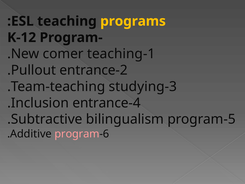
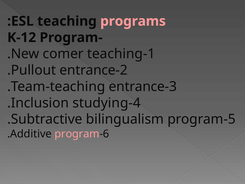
programs colour: yellow -> pink (133, 21)
studying: studying -> entrance (137, 86)
entrance: entrance -> studying (100, 103)
